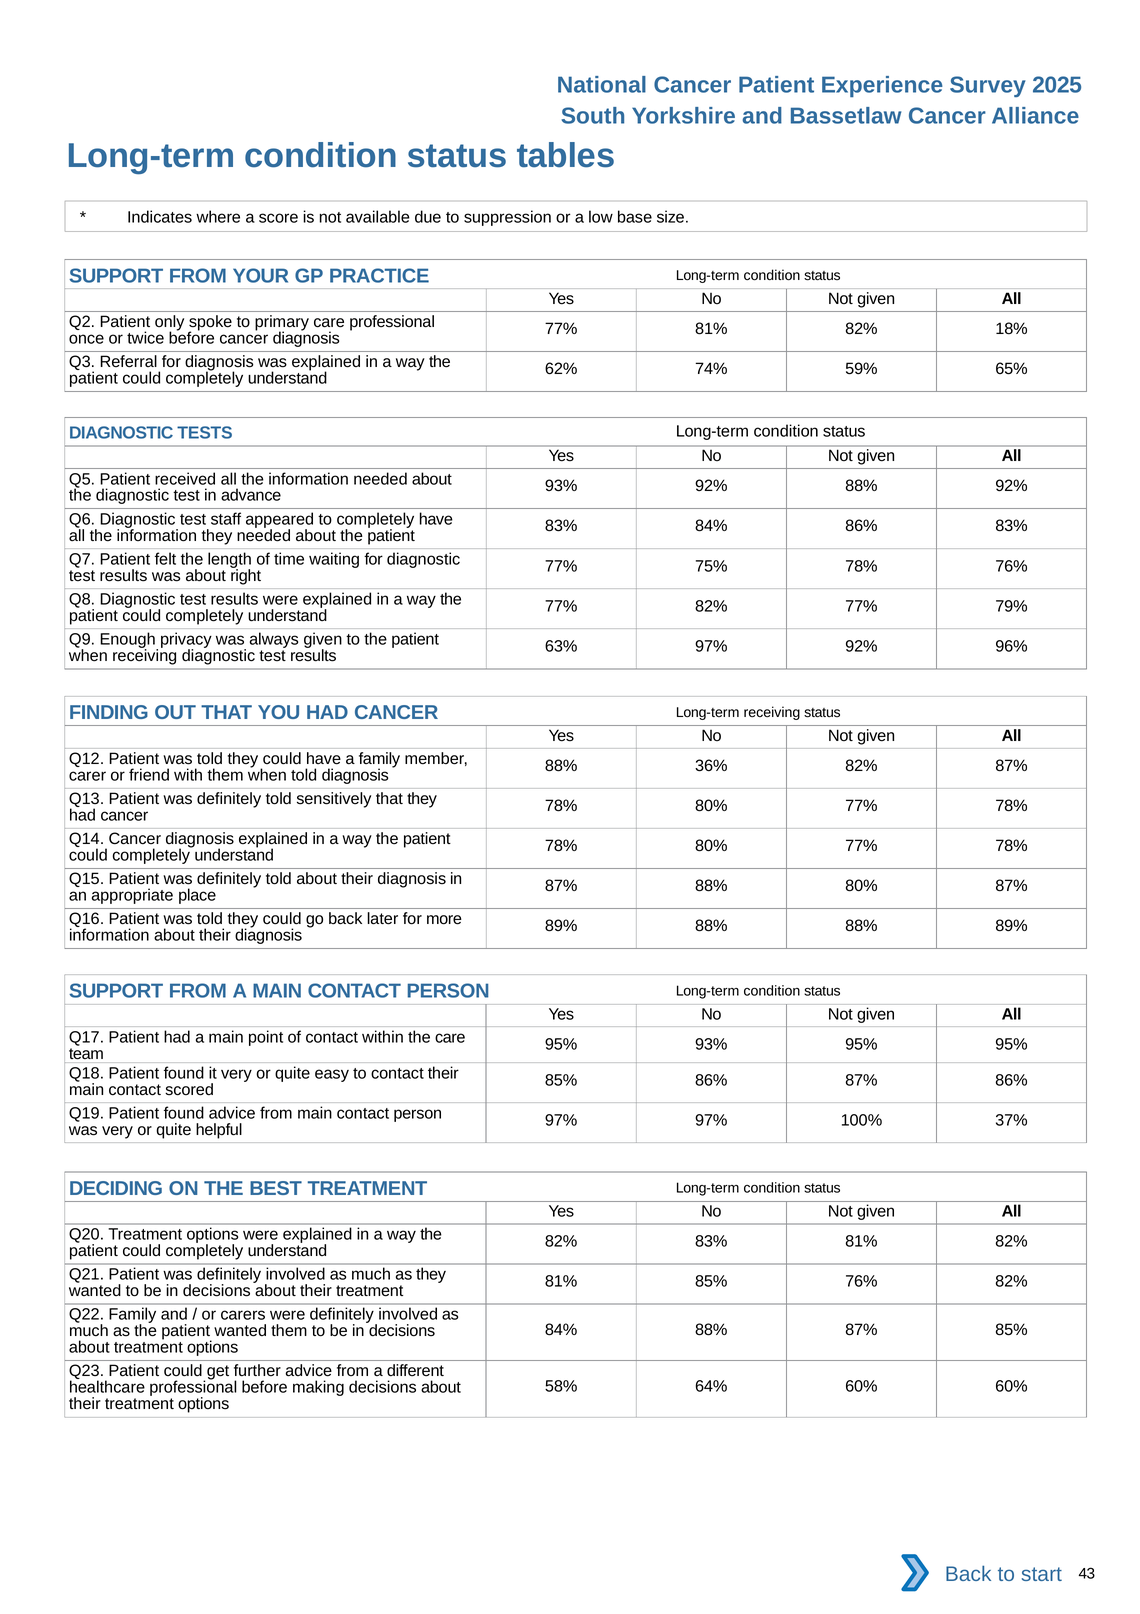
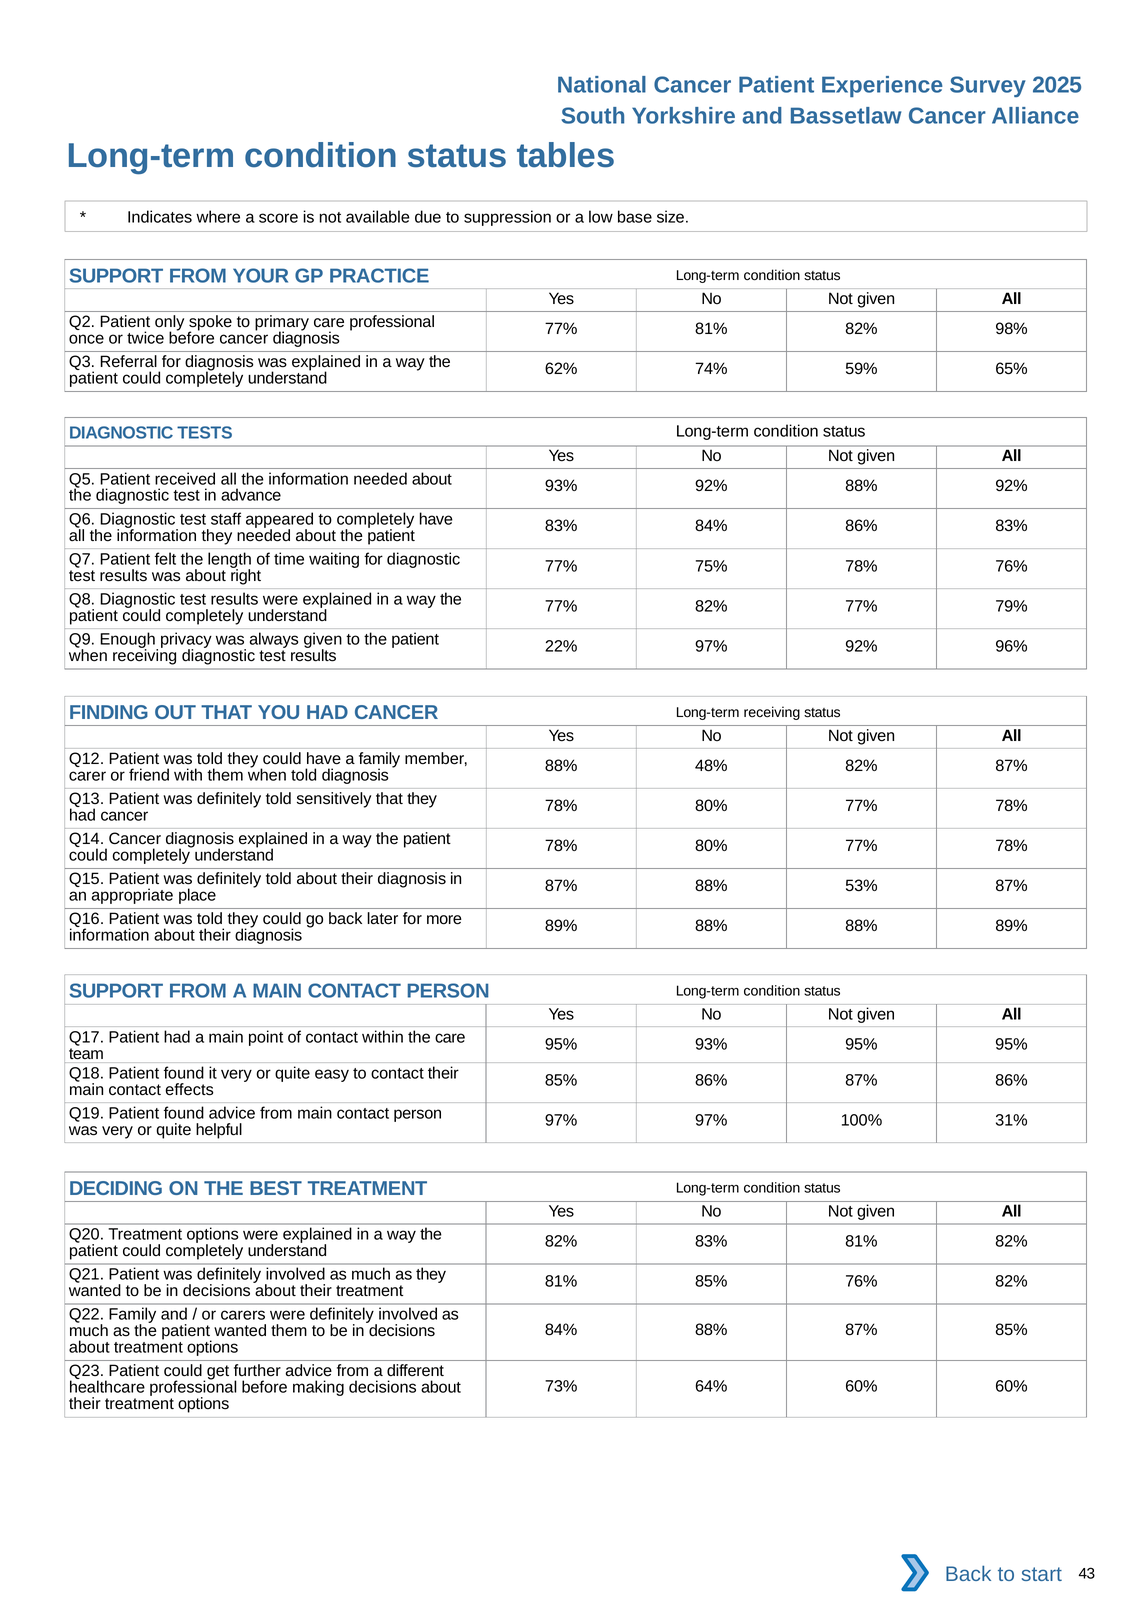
18%: 18% -> 98% (1011, 329)
63%: 63% -> 22% (561, 646)
36%: 36% -> 48% (711, 765)
88% 80%: 80% -> 53% (861, 885)
scored: scored -> effects (190, 1089)
37%: 37% -> 31% (1011, 1120)
58%: 58% -> 73% (561, 1386)
